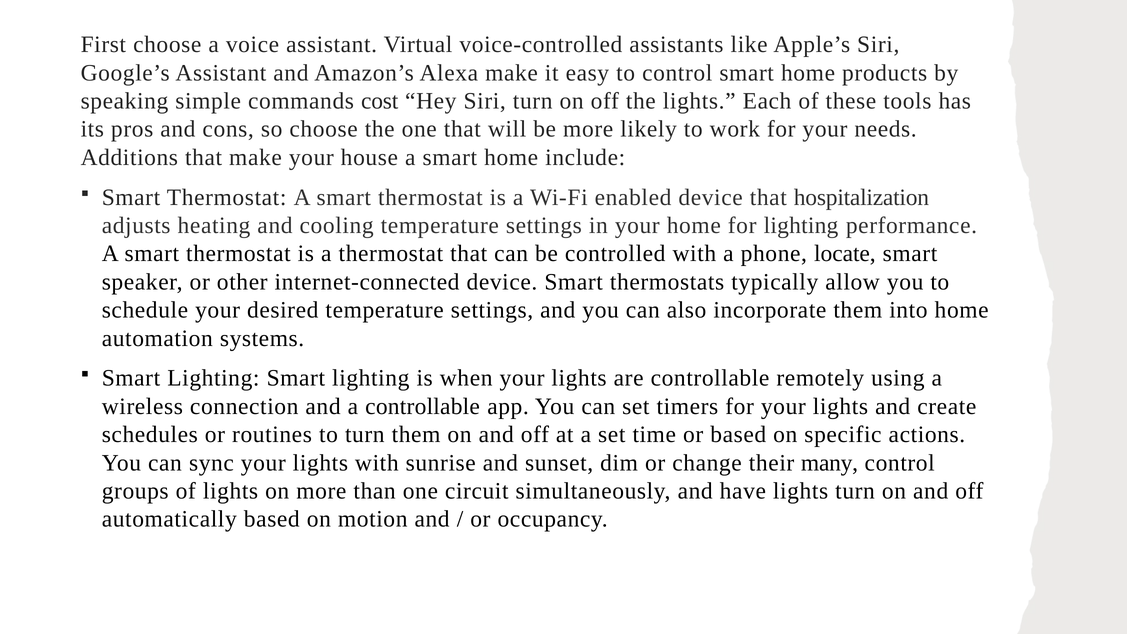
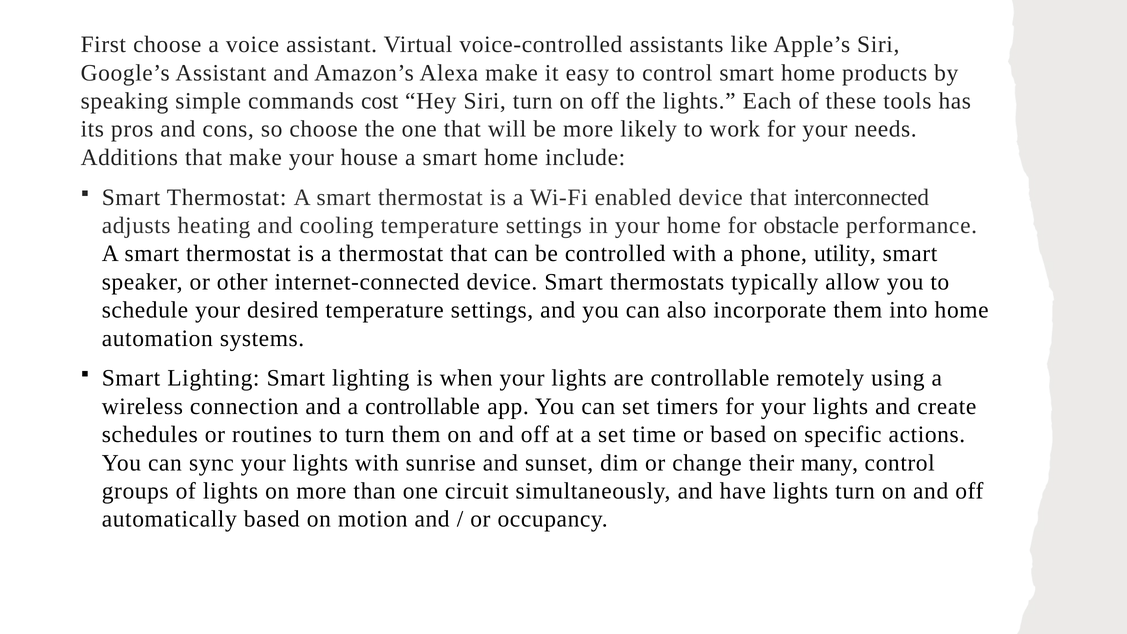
hospitalization: hospitalization -> interconnected (861, 197)
for lighting: lighting -> obstacle (801, 225)
locate: locate -> utility (845, 254)
